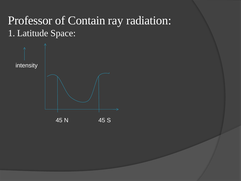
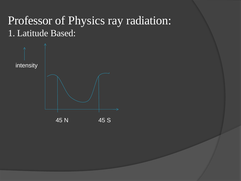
Contain: Contain -> Physics (87, 21)
Space: Space -> Based (63, 33)
